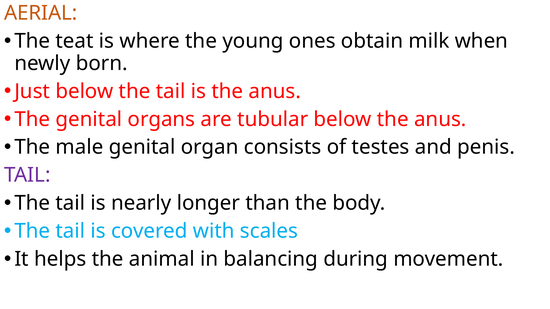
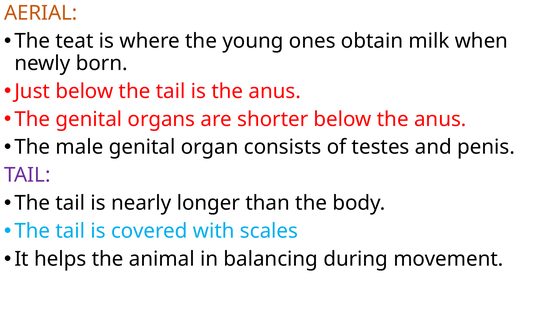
tubular: tubular -> shorter (273, 119)
